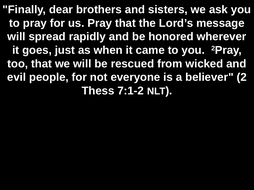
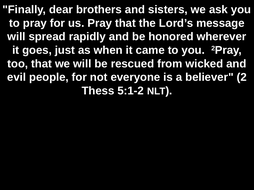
7:1-2: 7:1-2 -> 5:1-2 (131, 91)
